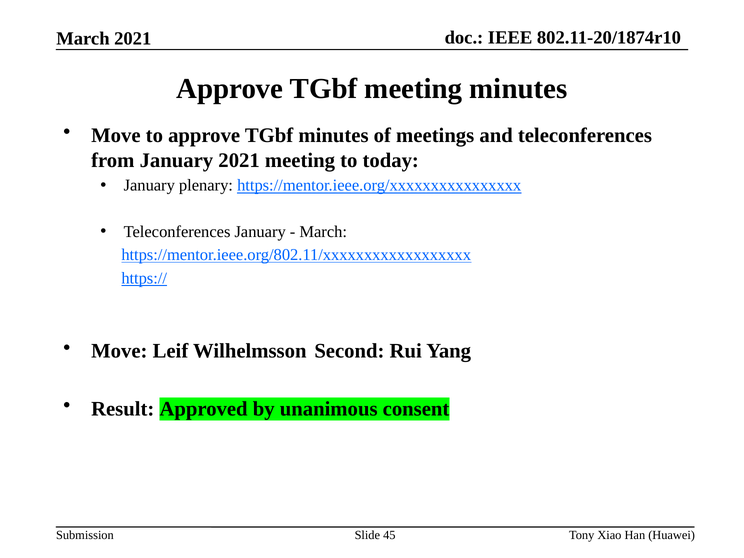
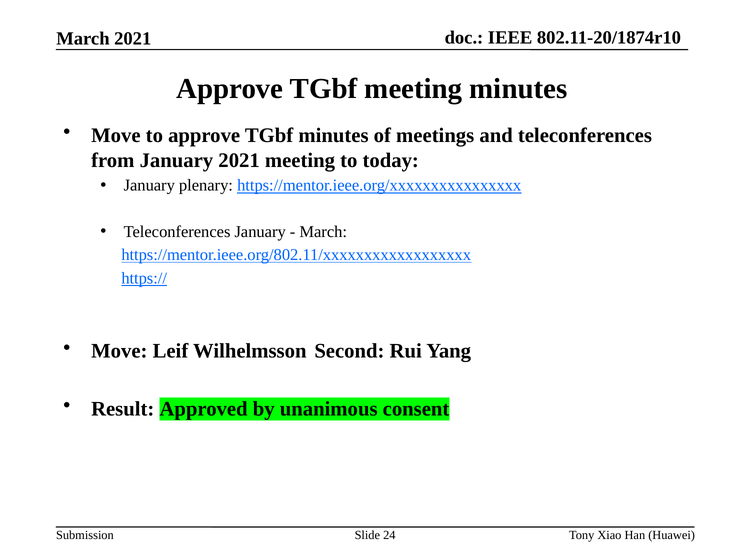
45: 45 -> 24 (389, 535)
